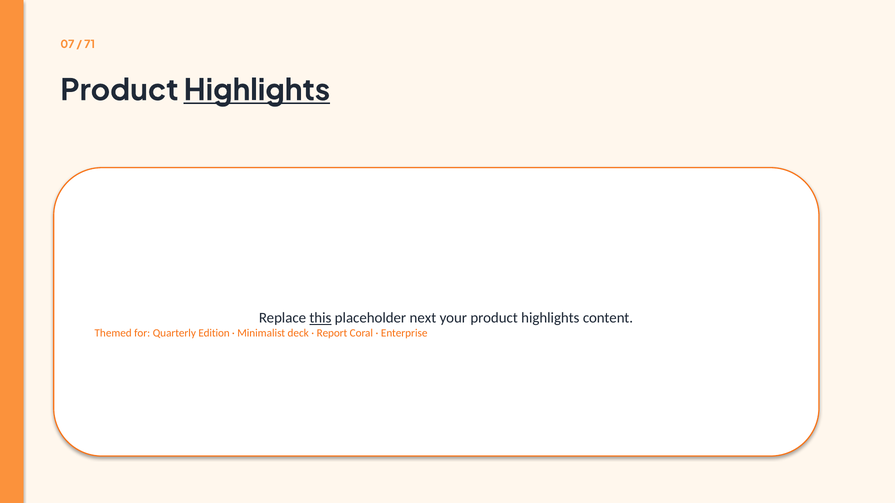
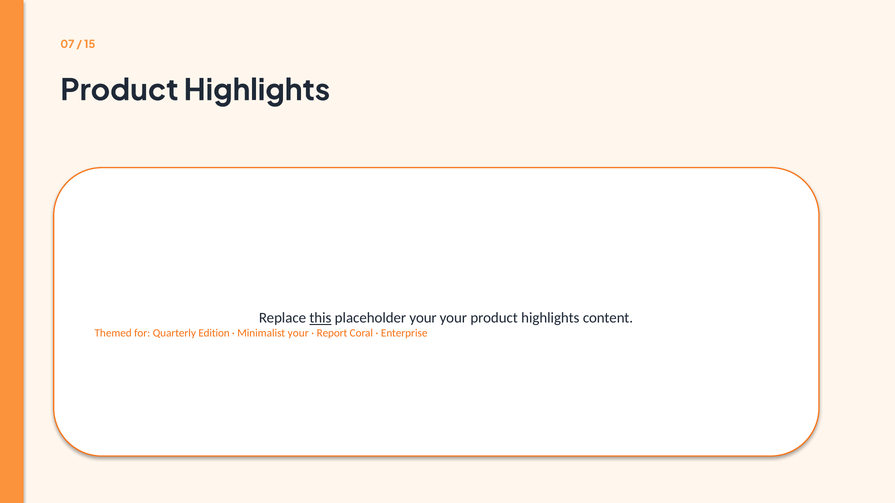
71: 71 -> 15 (90, 44)
Highlights underline: present -> none (257, 90)
placeholder next: next -> your (423, 318)
Minimalist deck: deck -> your (298, 334)
